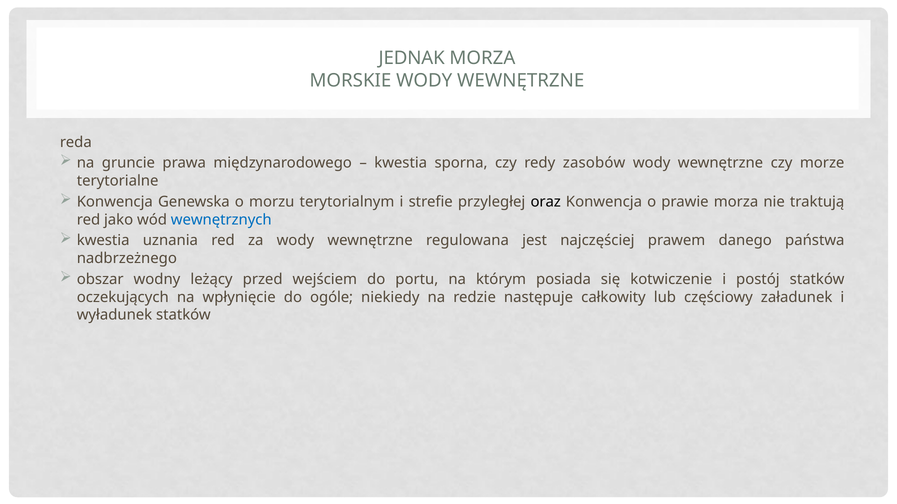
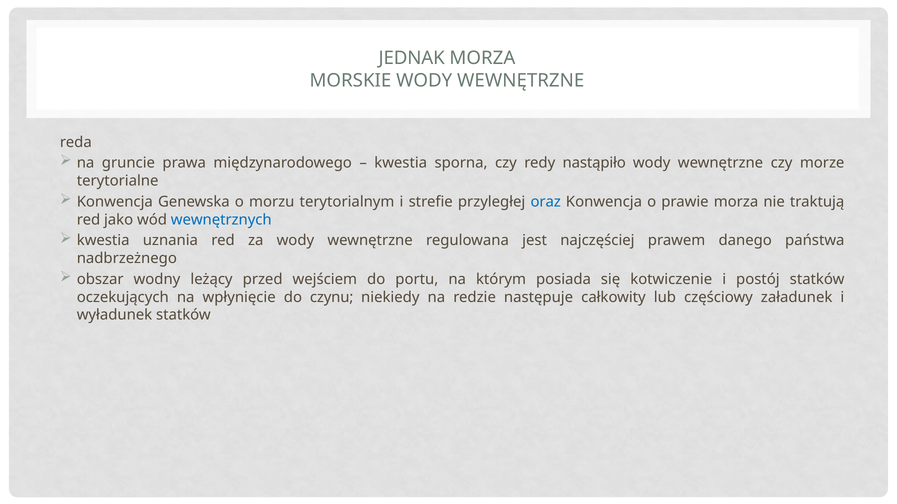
zasobów: zasobów -> nastąpiło (594, 163)
oraz colour: black -> blue (546, 202)
ogóle: ogóle -> czynu (332, 297)
